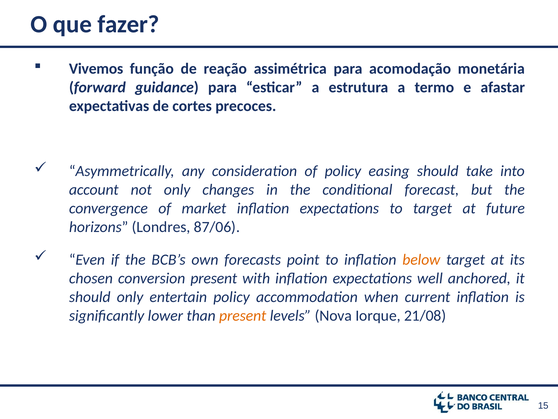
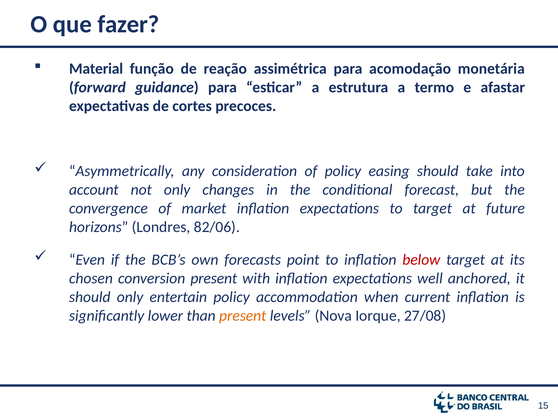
Vivemos: Vivemos -> Material (96, 69)
87/06: 87/06 -> 82/06 (217, 227)
below colour: orange -> red (421, 259)
21/08: 21/08 -> 27/08 (425, 315)
